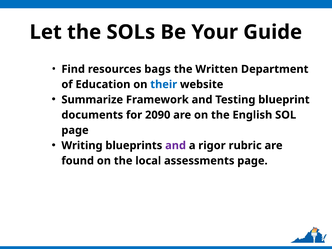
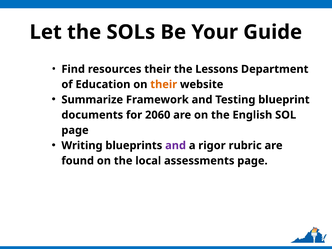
resources bags: bags -> their (158, 69)
Written: Written -> Lessons (217, 69)
their colour: blue -> orange (164, 84)
2090: 2090 -> 2060 (158, 115)
